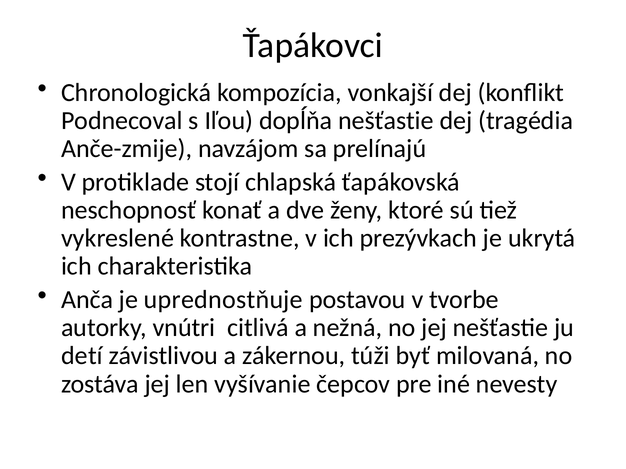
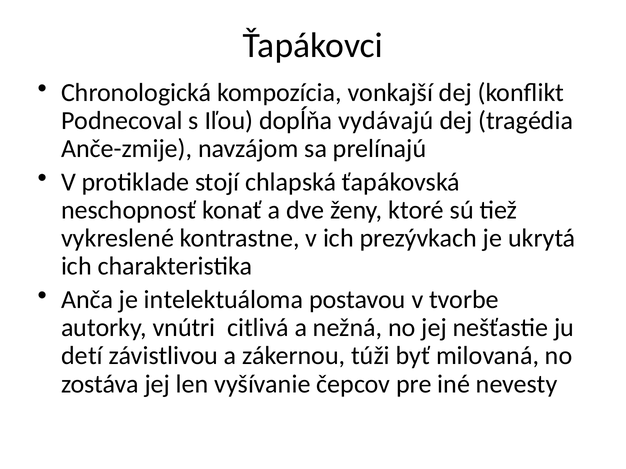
dopĺňa nešťastie: nešťastie -> vydávajú (386, 121)
uprednostňuje: uprednostňuje -> intelektuáloma (224, 300)
